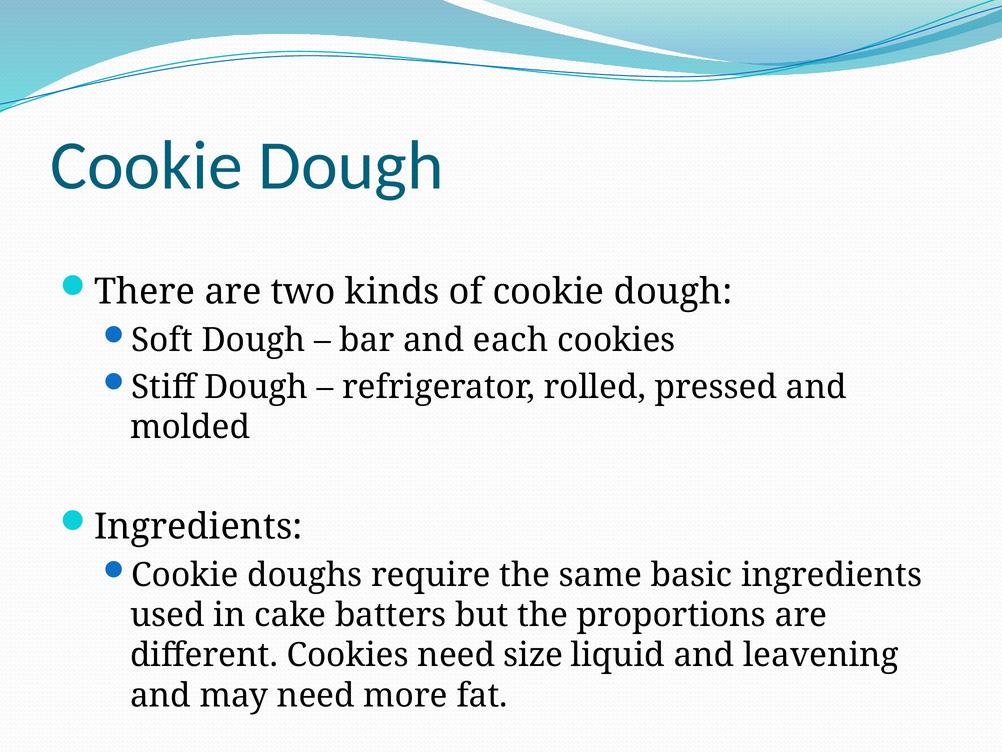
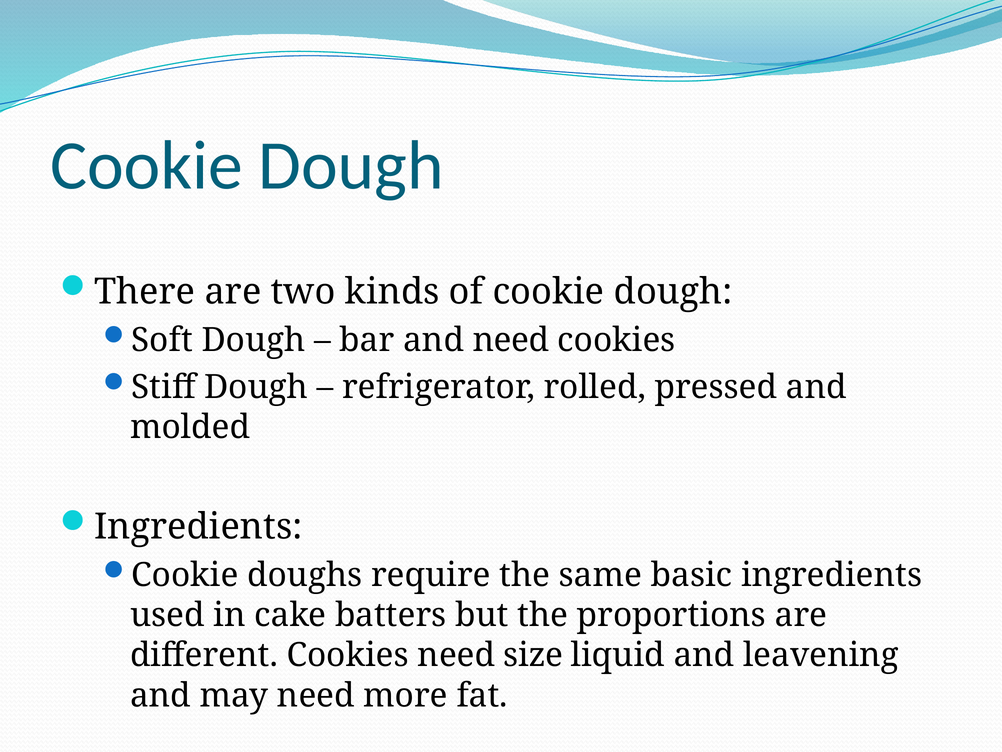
and each: each -> need (511, 340)
